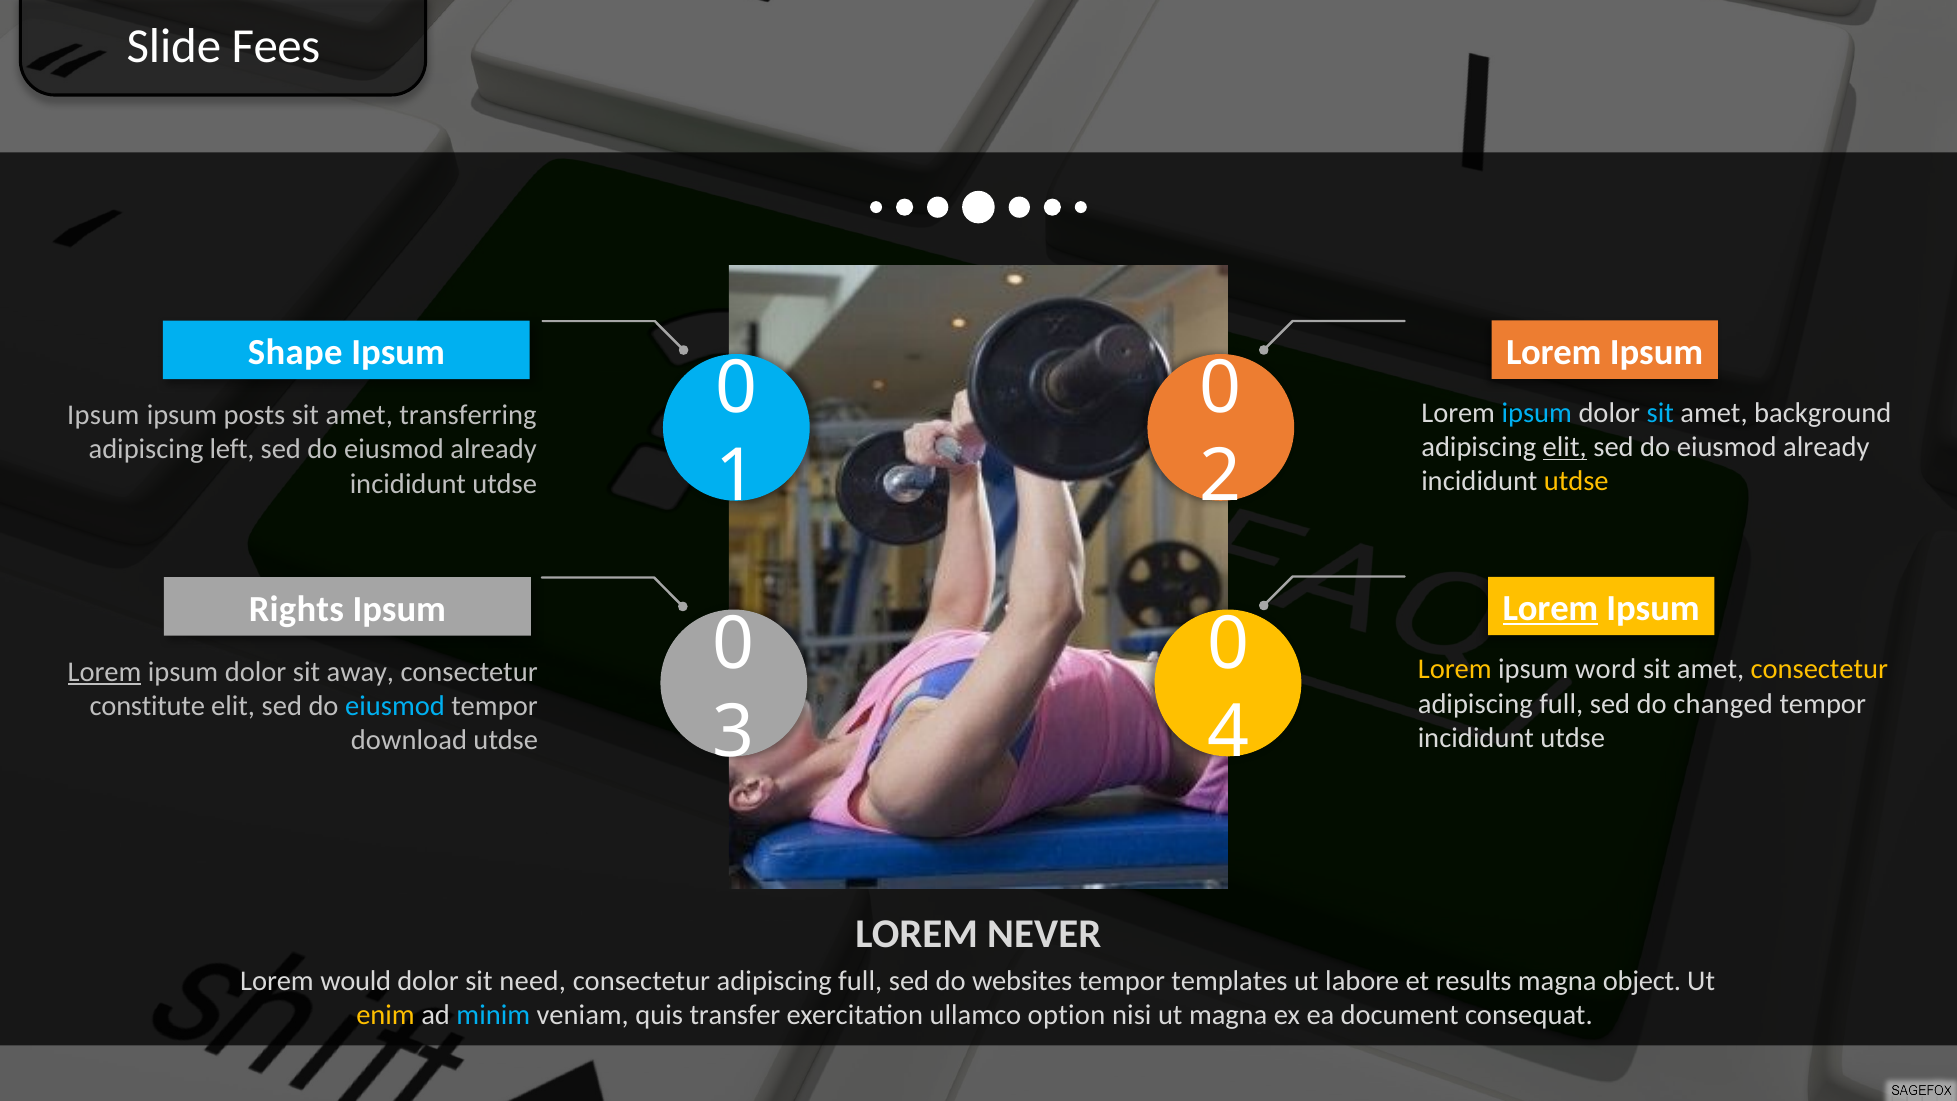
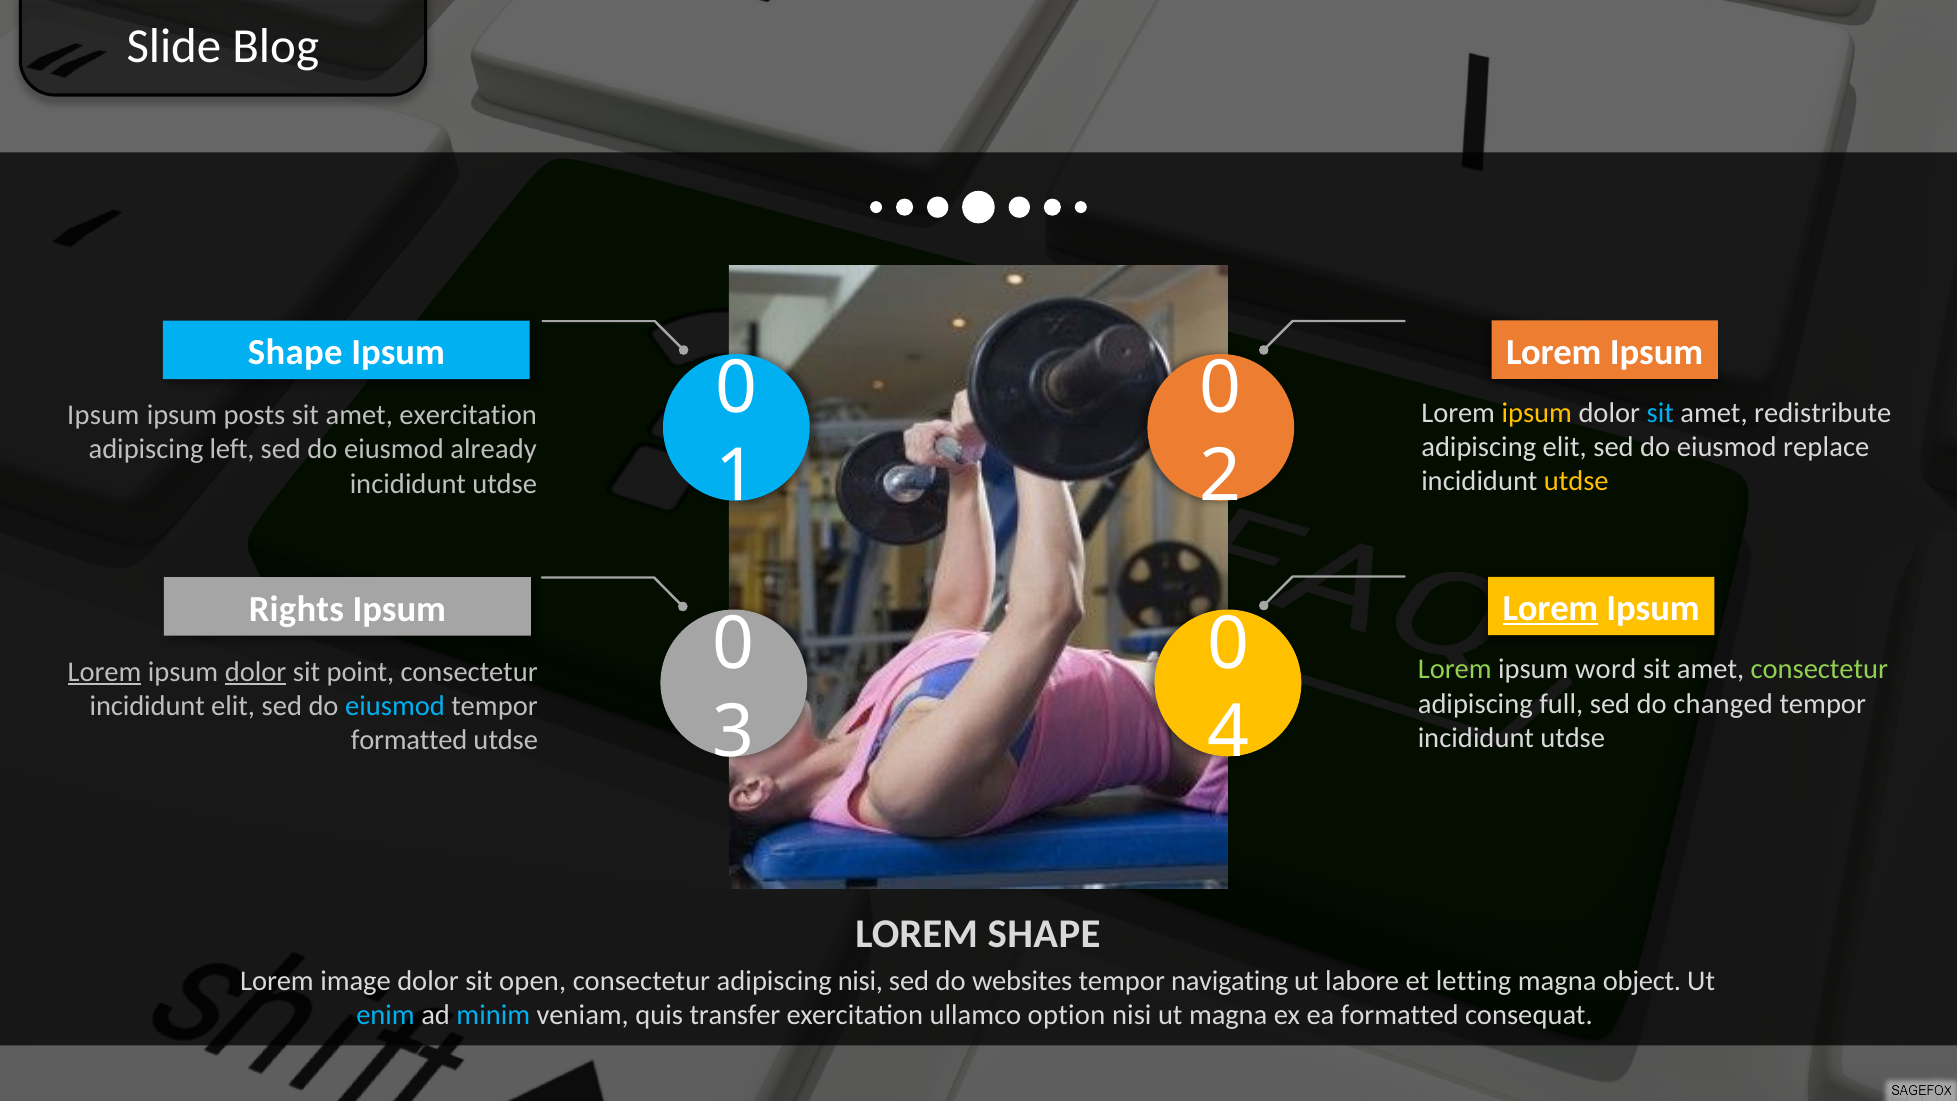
Fees: Fees -> Blog (276, 46)
ipsum colour: light blue -> yellow (1537, 413)
background: background -> redistribute (1823, 413)
amet transferring: transferring -> exercitation (468, 415)
elit underline: present -> none (1565, 447)
already: already -> replace (1826, 447)
Lorem colour: yellow -> light green (1455, 669)
consectetur colour: yellow -> light green (1819, 669)
dolor underline: none -> present (256, 672)
away: away -> point (360, 672)
constitute: constitute -> incididunt (147, 706)
download: download -> formatted (409, 740)
LOREM NEVER: NEVER -> SHAPE (1044, 934)
would: would -> image (356, 981)
need: need -> open (533, 981)
full: full -> nisi (860, 981)
templates: templates -> navigating (1230, 981)
results: results -> letting (1474, 981)
enim colour: yellow -> light blue (386, 1015)
ea document: document -> formatted (1400, 1015)
